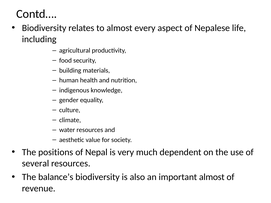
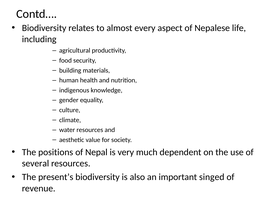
balance’s: balance’s -> present’s (56, 177)
important almost: almost -> singed (212, 177)
